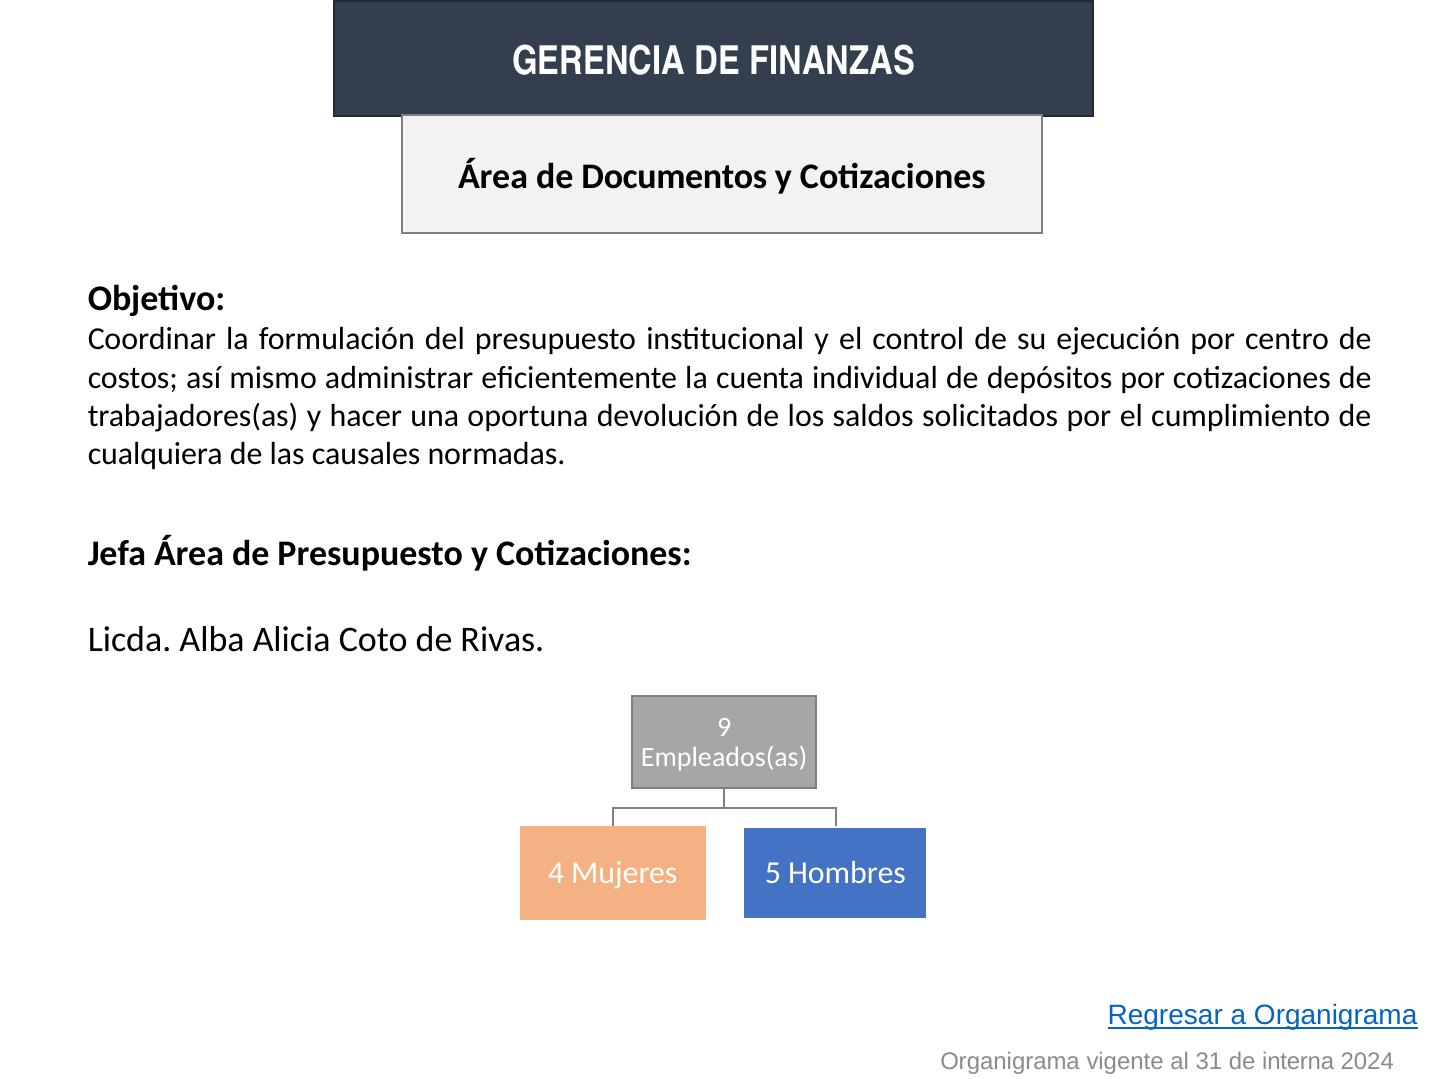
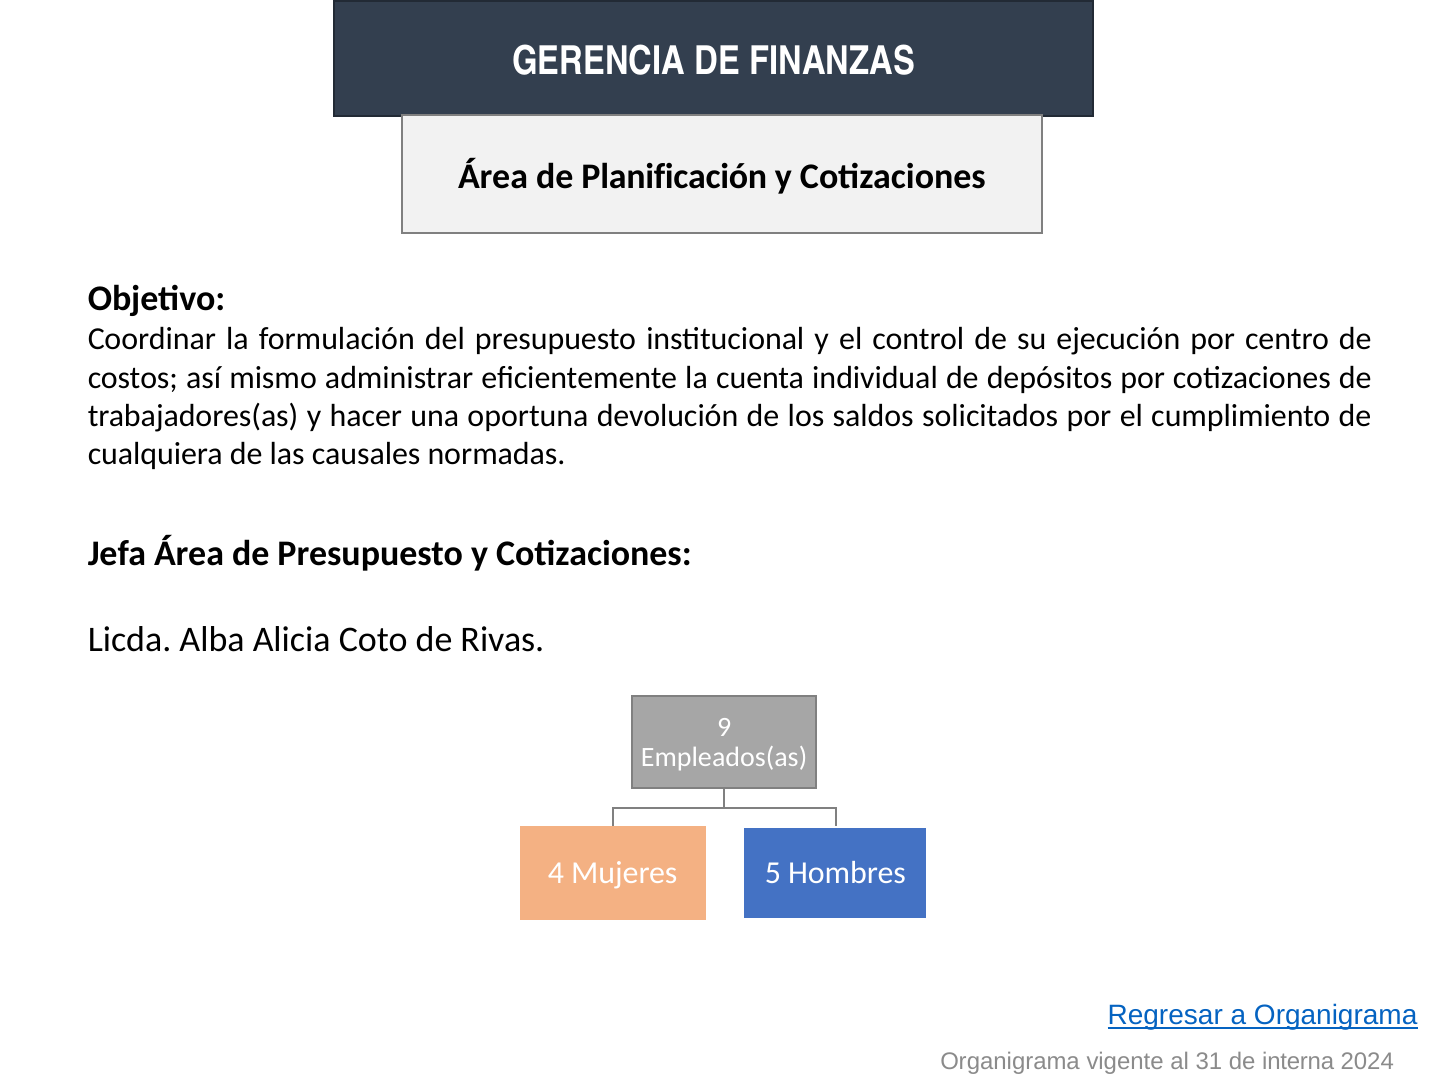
Documentos: Documentos -> Planificación (674, 176)
